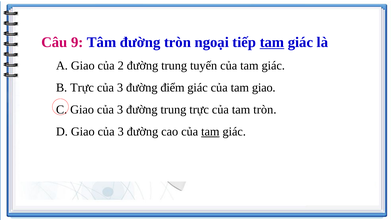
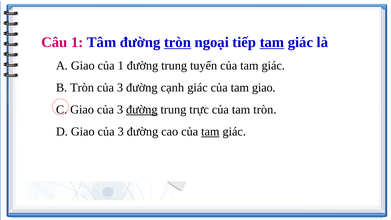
Câu 9: 9 -> 1 (77, 42)
tròn underline: none -> present (178, 42)
của 2: 2 -> 1 (121, 66)
B Trực: Trực -> Tròn (82, 88)
điểm: điểm -> cạnh (172, 88)
đường underline: none -> present (142, 110)
